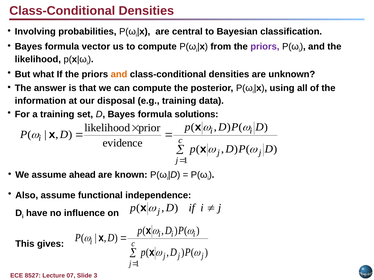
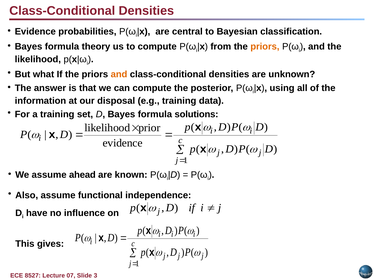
Involving: Involving -> Evidence (35, 32)
vector: vector -> theory (96, 47)
priors colour: purple -> orange (265, 47)
